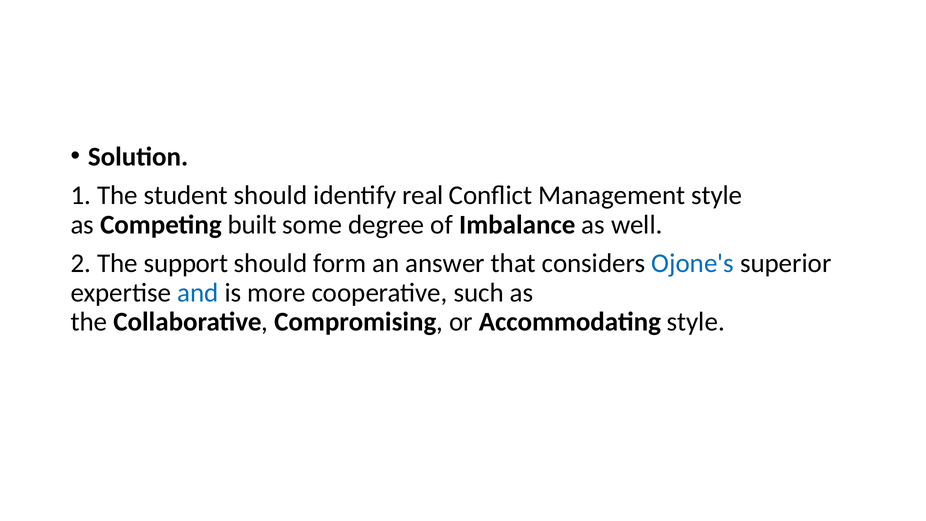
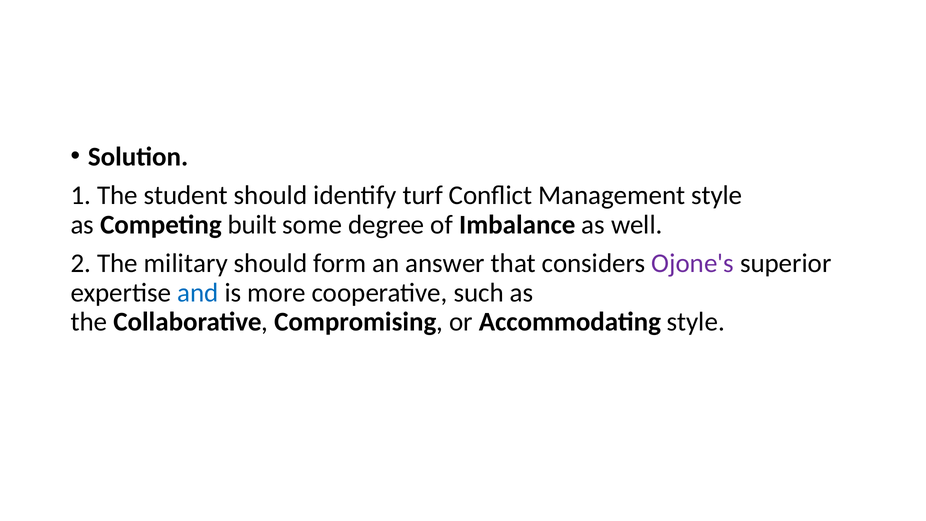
real: real -> turf (423, 195)
support: support -> military (186, 263)
Ojone's colour: blue -> purple (693, 263)
